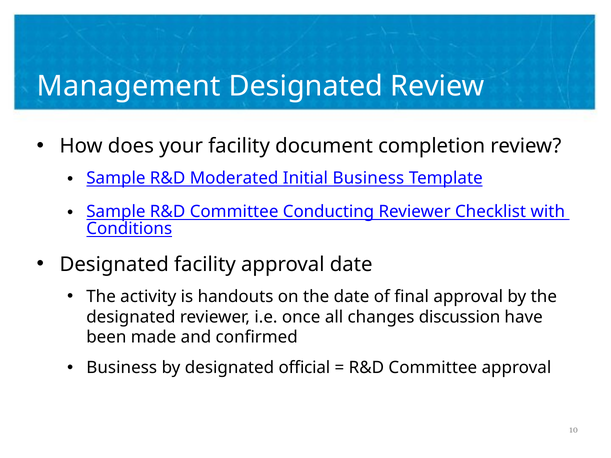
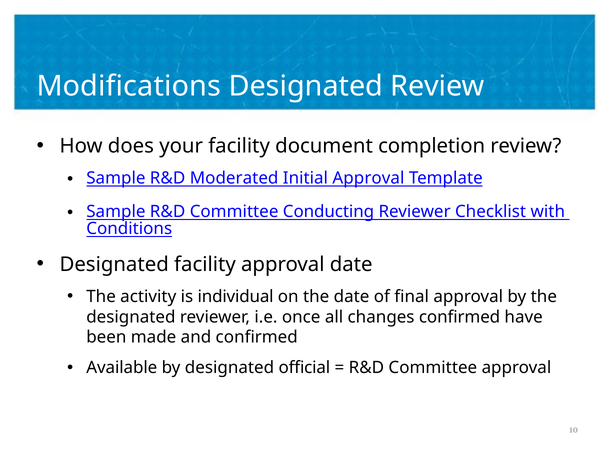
Management: Management -> Modifications (129, 86)
Initial Business: Business -> Approval (368, 178)
handouts: handouts -> individual (236, 297)
changes discussion: discussion -> confirmed (460, 317)
Business: Business -> Available (122, 368)
